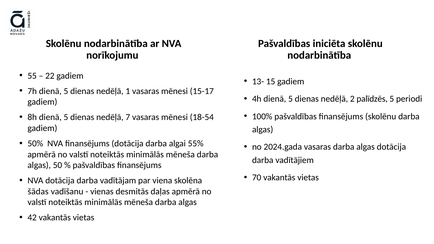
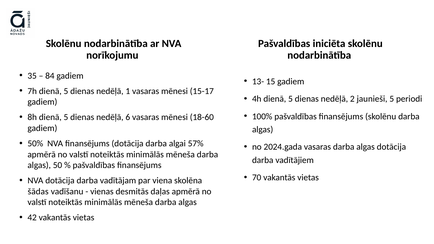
55: 55 -> 35 (32, 76)
22: 22 -> 84 (50, 76)
palīdzēs: palīdzēs -> jaunieši (372, 99)
7: 7 -> 6 (128, 117)
18-54: 18-54 -> 18-60 (202, 117)
55%: 55% -> 57% (196, 144)
